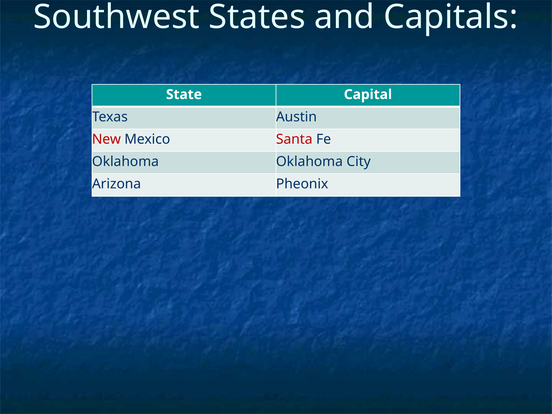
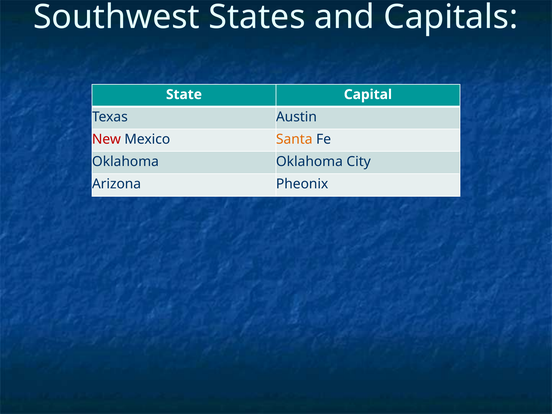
Santa colour: red -> orange (294, 139)
